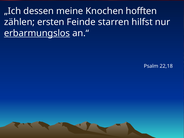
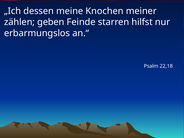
hofften: hofften -> meiner (141, 11)
ersten: ersten -> geben (51, 22)
erbarmungslos underline: present -> none (37, 33)
